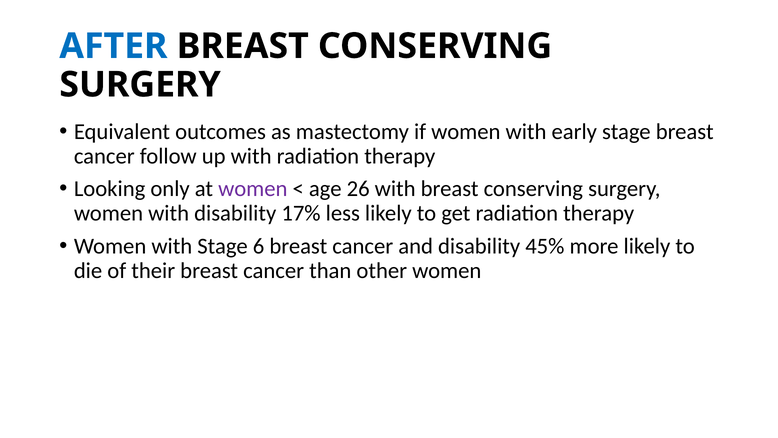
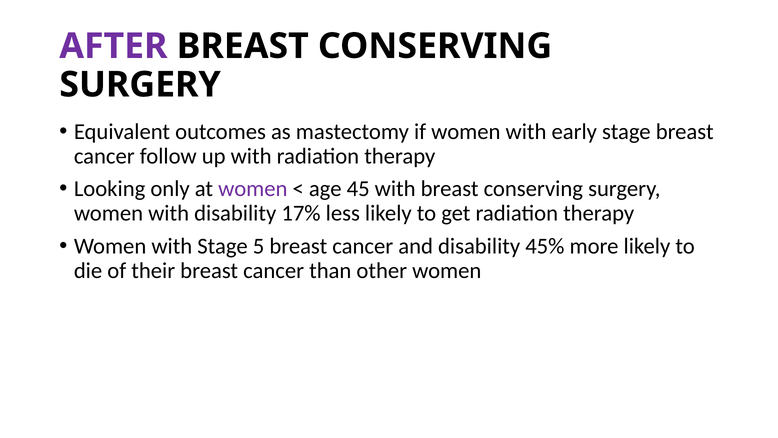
AFTER colour: blue -> purple (113, 46)
26: 26 -> 45 (358, 189)
6: 6 -> 5 (259, 246)
